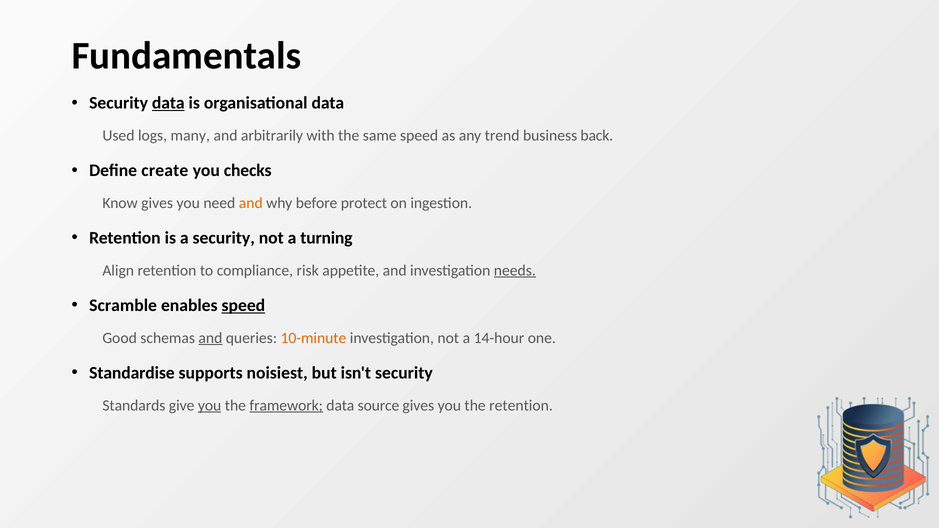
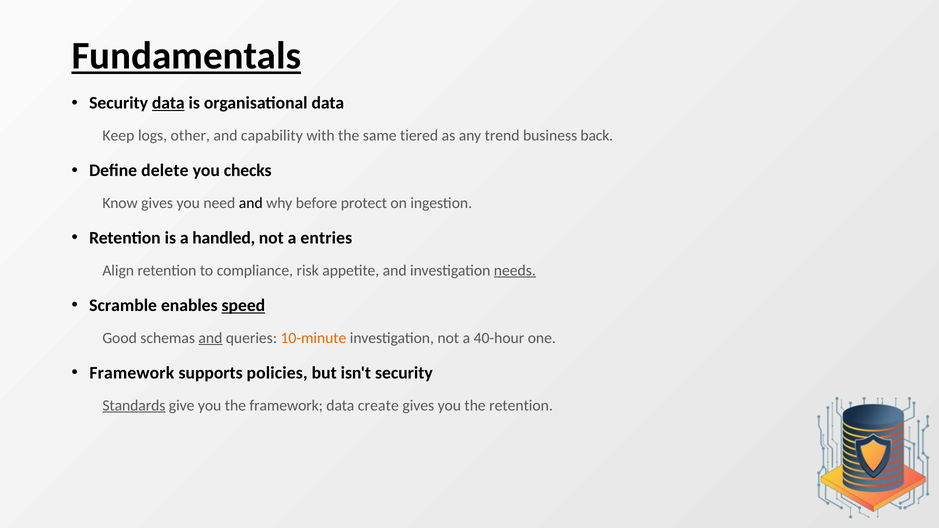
Fundamentals underline: none -> present (186, 56)
Used: Used -> Keep (118, 136)
many: many -> other (190, 136)
arbitrarily: arbitrarily -> capability (272, 136)
same speed: speed -> tiered (419, 136)
create: create -> delete (165, 171)
and colour: orange -> black (251, 203)
a security: security -> handled (224, 238)
turning: turning -> entries (326, 238)
14-hour: 14-hour -> 40-hour (499, 338)
Standardise: Standardise -> Framework (132, 373)
noisiest: noisiest -> policies (277, 373)
Standards underline: none -> present (134, 406)
you underline: present -> none (210, 406)
framework underline: present -> none (286, 406)
source: source -> create (378, 406)
